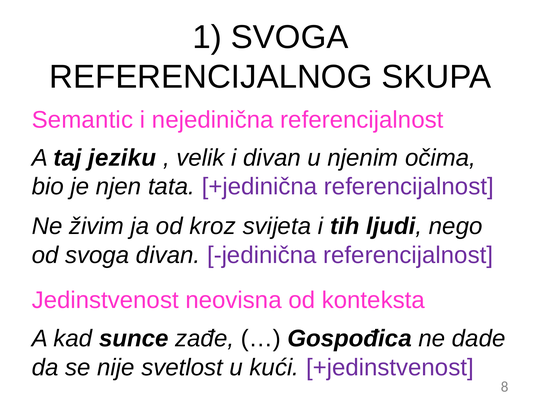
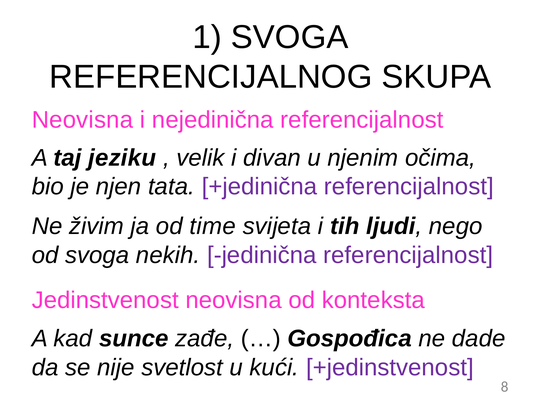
Semantic: Semantic -> Neovisna (82, 120)
kroz: kroz -> time (213, 226)
svoga divan: divan -> nekih (168, 255)
